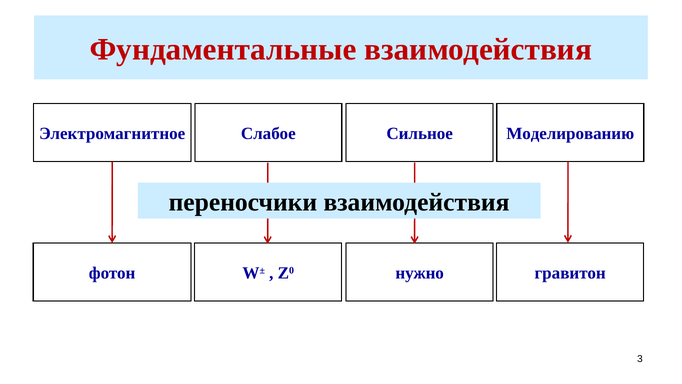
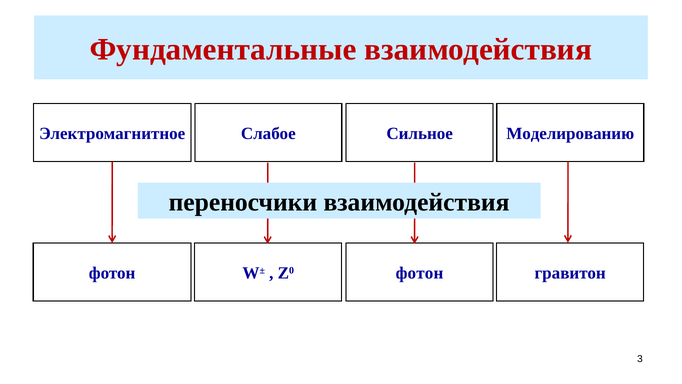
Z0 нужно: нужно -> фотон (420, 273)
